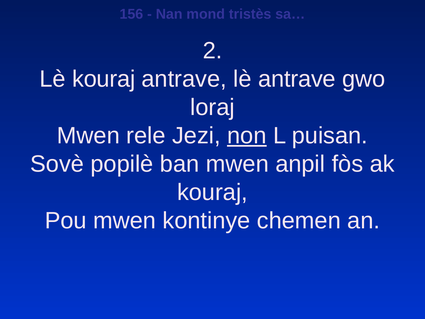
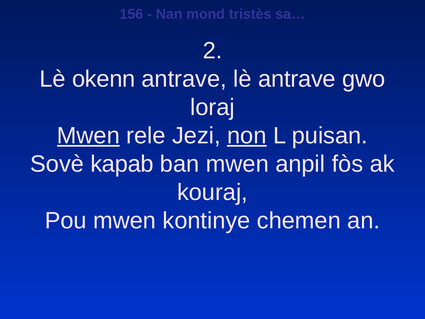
Lè kouraj: kouraj -> okenn (104, 79)
Mwen underline: none -> present (88, 136)
popilè: popilè -> kapab (122, 164)
